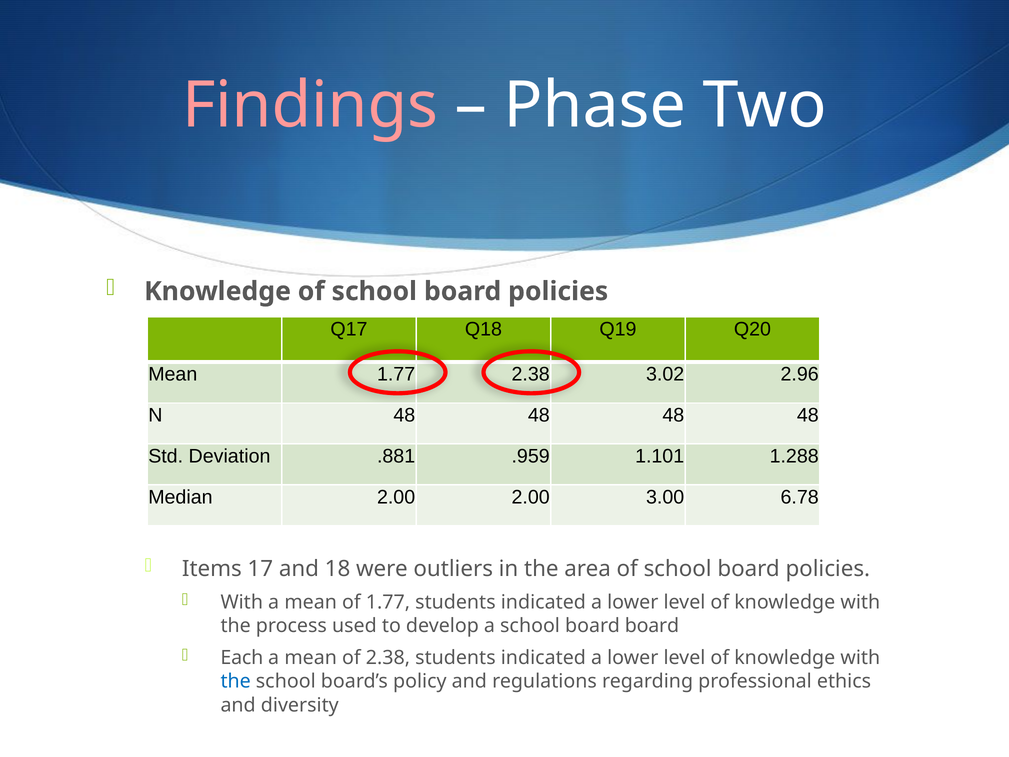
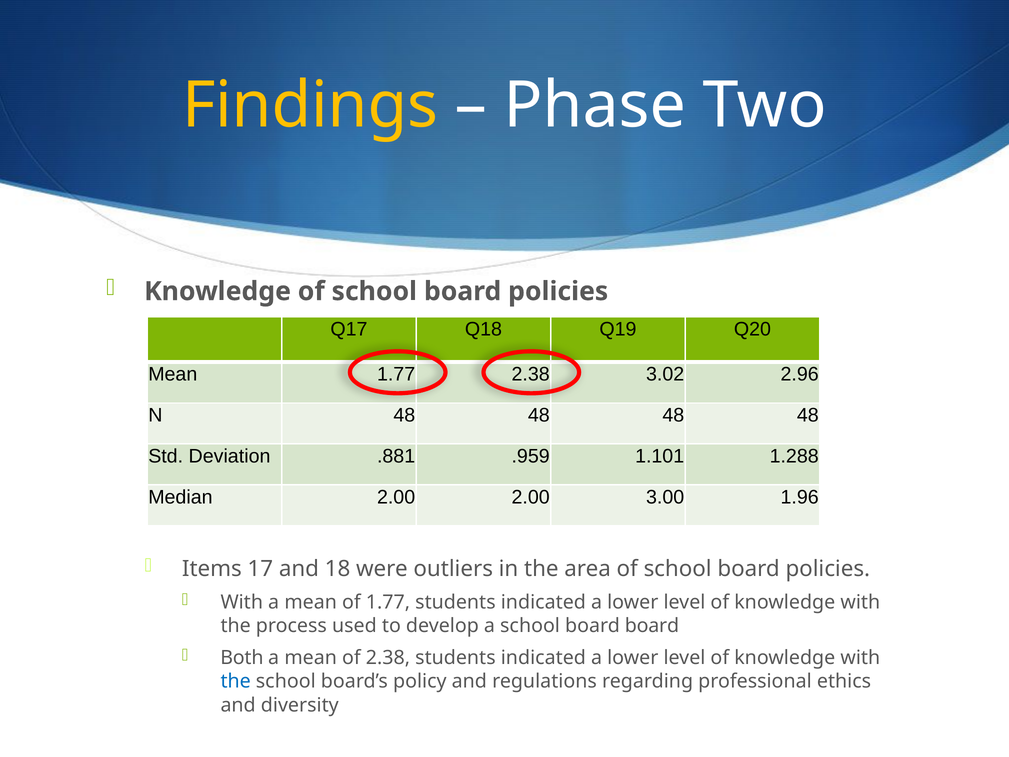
Findings colour: pink -> yellow (310, 106)
6.78: 6.78 -> 1.96 (800, 497)
Each: Each -> Both (242, 658)
